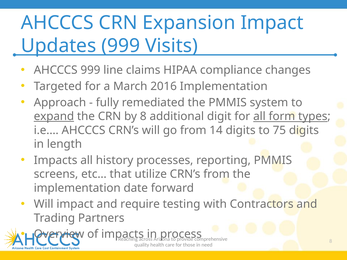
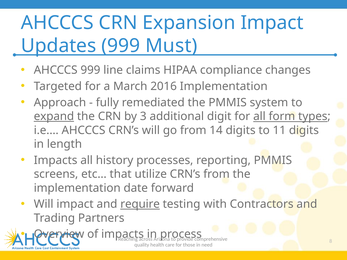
Visits: Visits -> Must (171, 46)
by 8: 8 -> 3 (143, 116)
75: 75 -> 11 (279, 130)
require underline: none -> present (140, 204)
